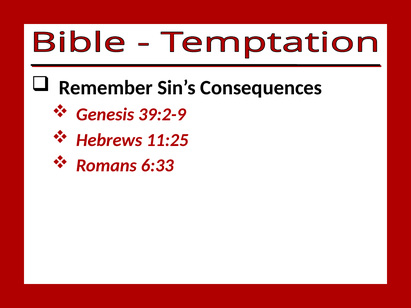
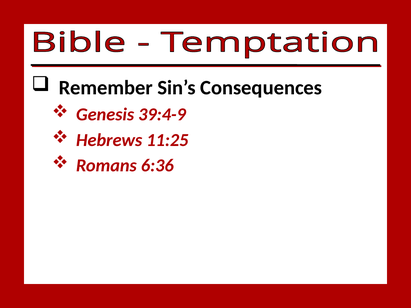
39:2-9: 39:2-9 -> 39:4-9 (162, 115)
6:33: 6:33 -> 6:36 (157, 166)
